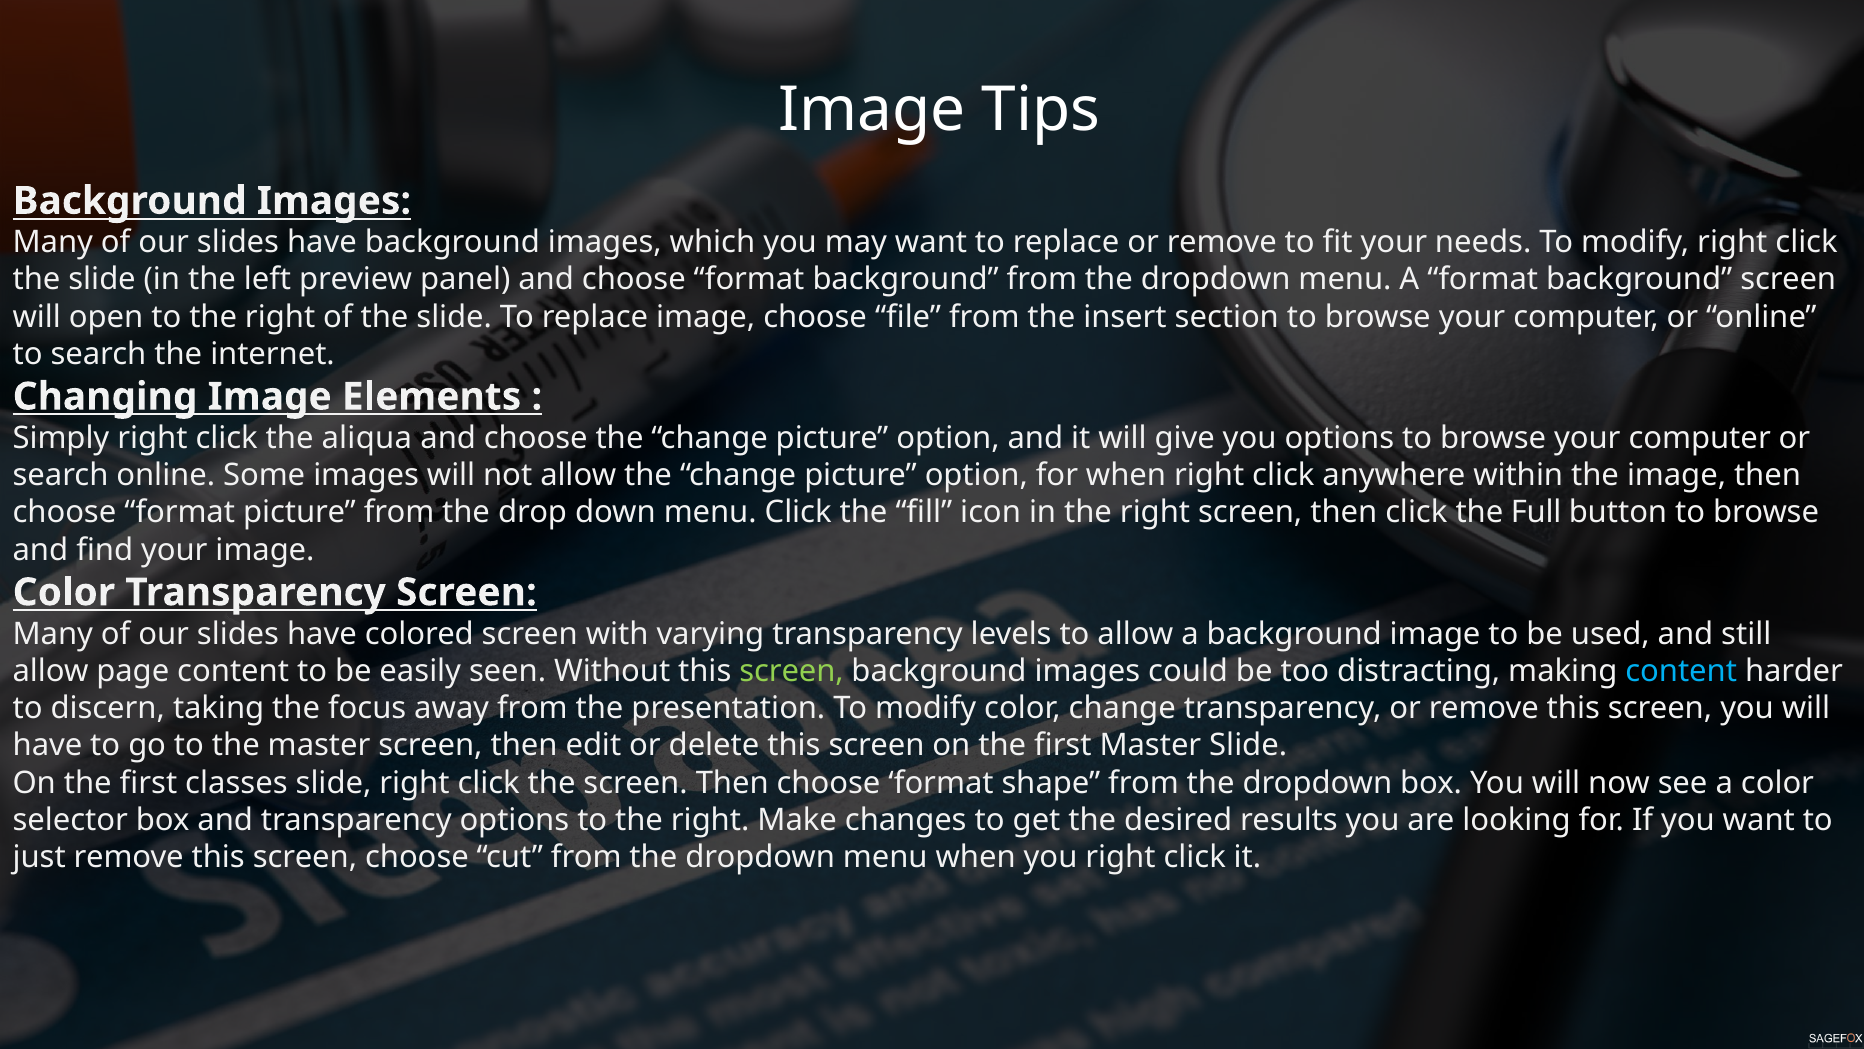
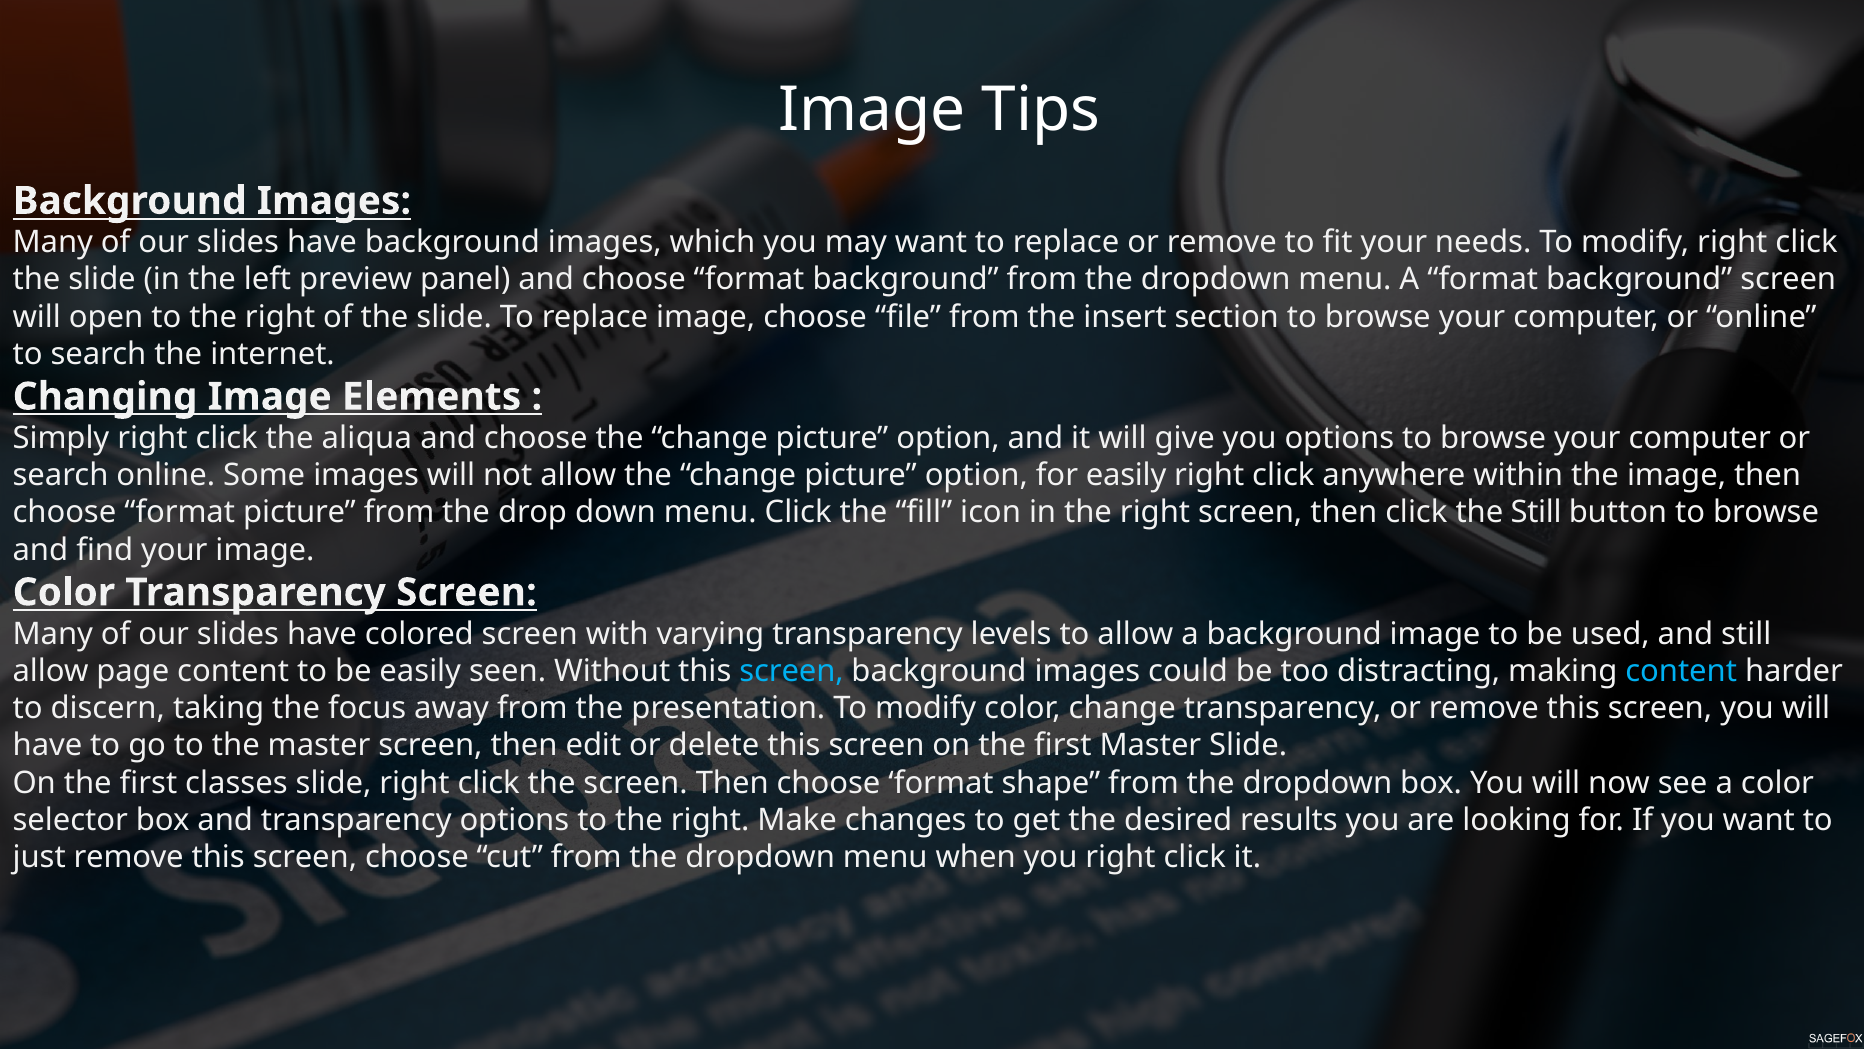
for when: when -> easily (1126, 475)
the Full: Full -> Still (1536, 512)
screen colour: light green -> light blue (792, 671)
